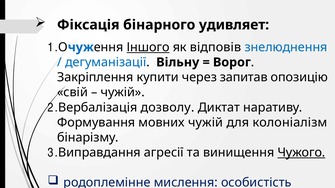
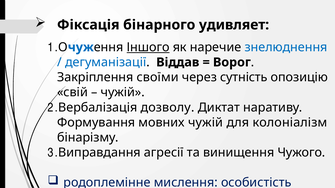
відповів: відповів -> наречие (216, 47)
Вільну: Вільну -> Віддав (178, 62)
купити: купити -> своїми (158, 77)
запитав: запитав -> сутність (244, 77)
Чужого underline: present -> none (301, 153)
